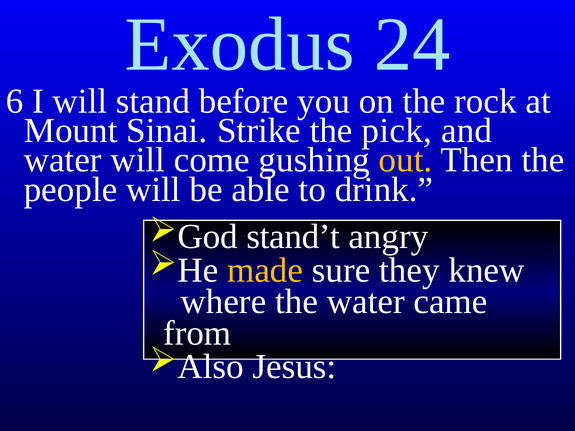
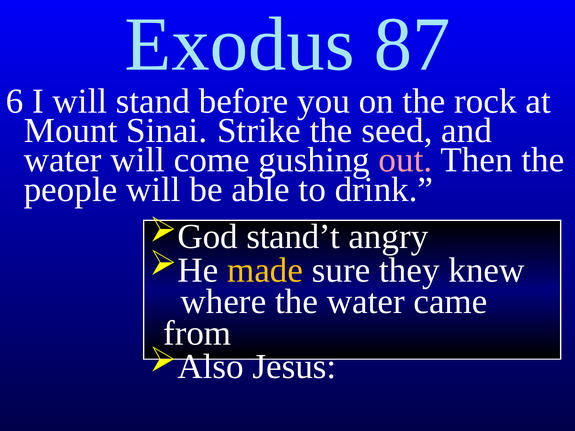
24: 24 -> 87 (412, 45)
pick: pick -> seed (397, 131)
out colour: yellow -> pink (405, 160)
